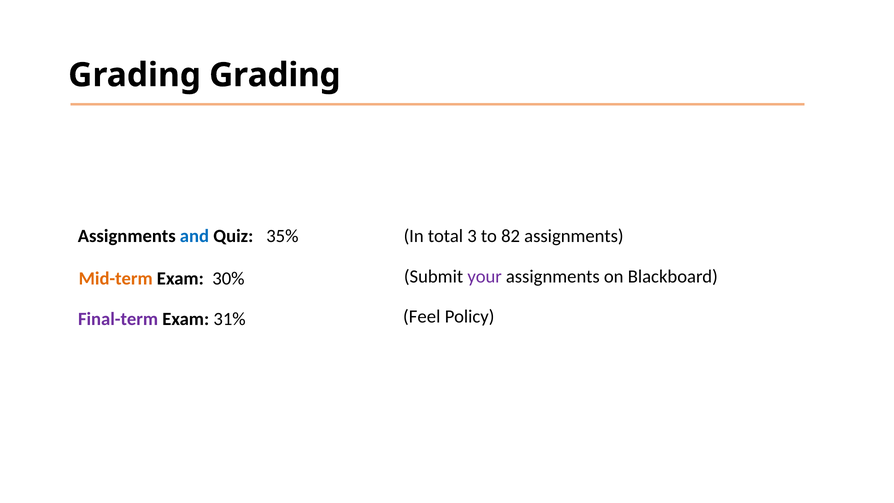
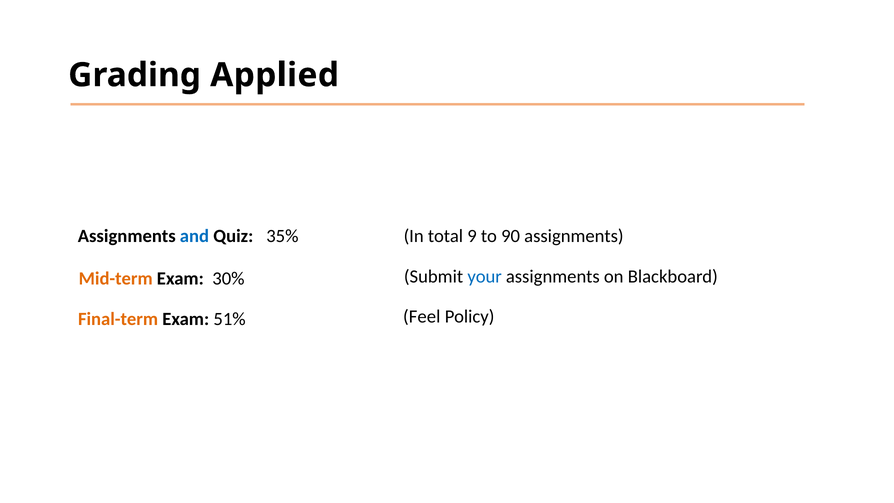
Grading Grading: Grading -> Applied (275, 75)
3: 3 -> 9 (472, 236)
82: 82 -> 90 (511, 236)
your colour: purple -> blue (485, 276)
Final-term colour: purple -> orange (118, 319)
31%: 31% -> 51% (230, 319)
